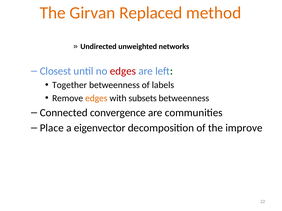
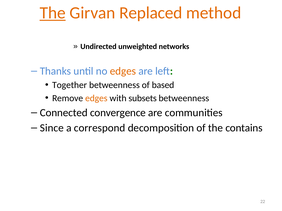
The underline: none -> present (53, 13)
Closest: Closest -> Thanks (55, 71)
edges colour: red -> orange (123, 71)
labels: labels -> based (163, 85)
Place: Place -> Since (52, 128)
eigenvector: eigenvector -> correspond (100, 128)
improve: improve -> contains (244, 128)
